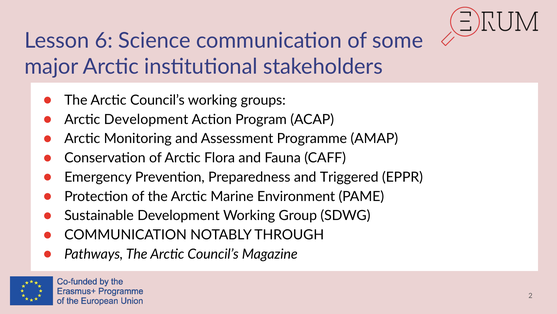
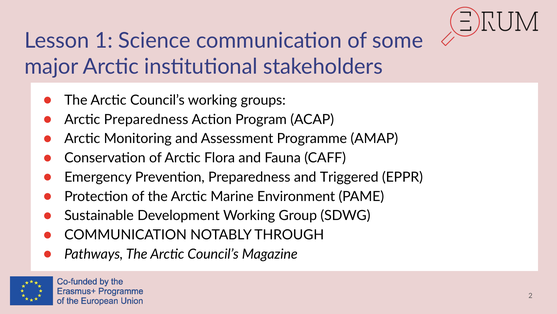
6: 6 -> 1 (104, 41)
Arctic Development: Development -> Preparedness (146, 119)
